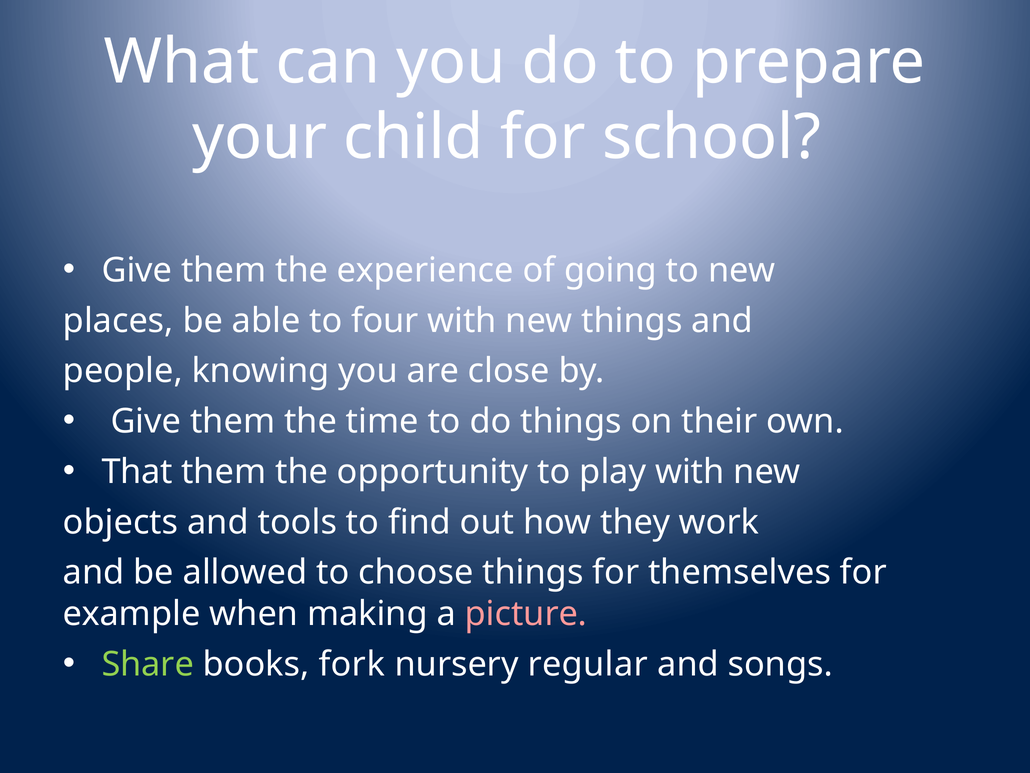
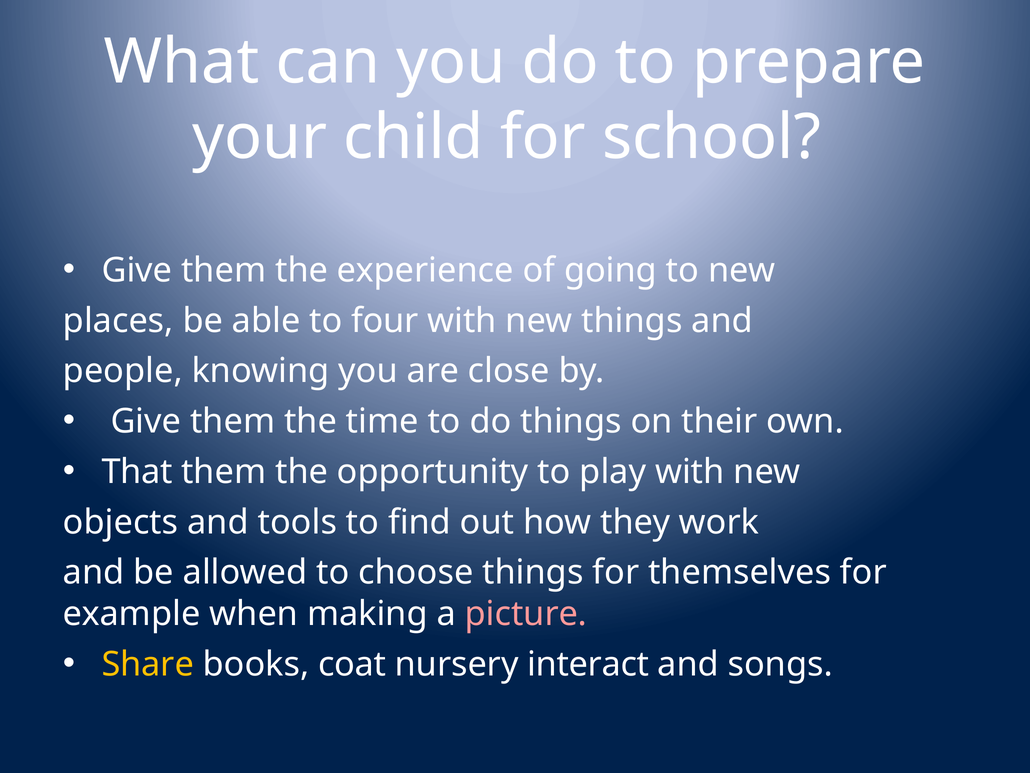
Share colour: light green -> yellow (148, 664)
fork: fork -> coat (352, 664)
regular: regular -> interact (588, 664)
